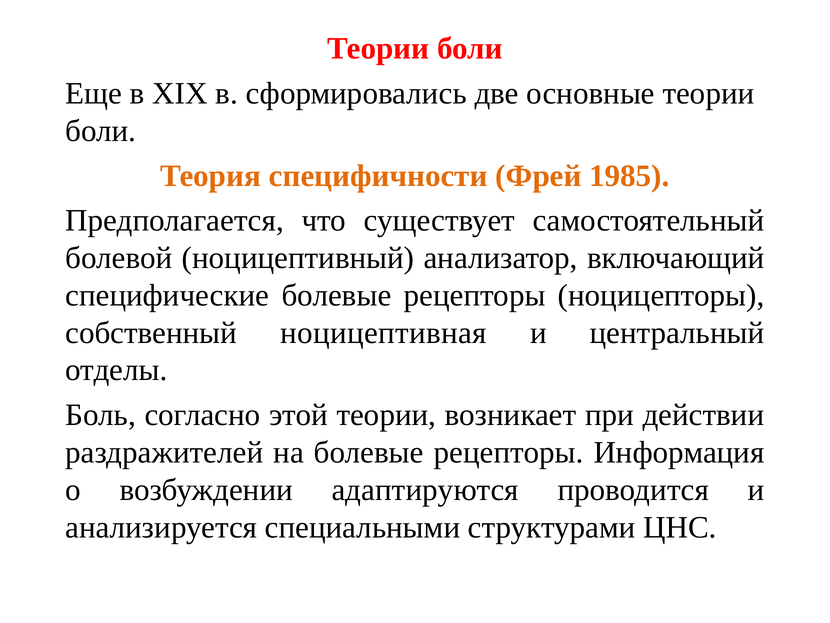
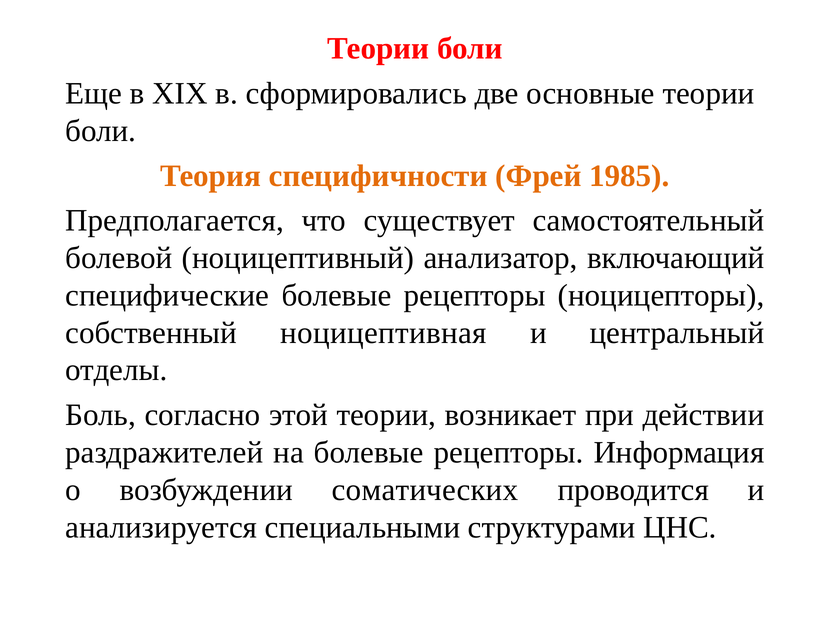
адаптируются: адаптируются -> соматических (425, 489)
